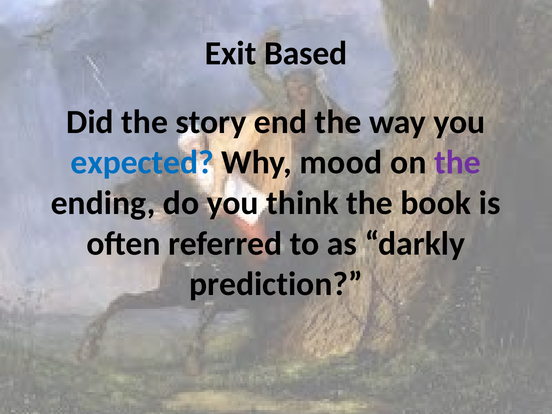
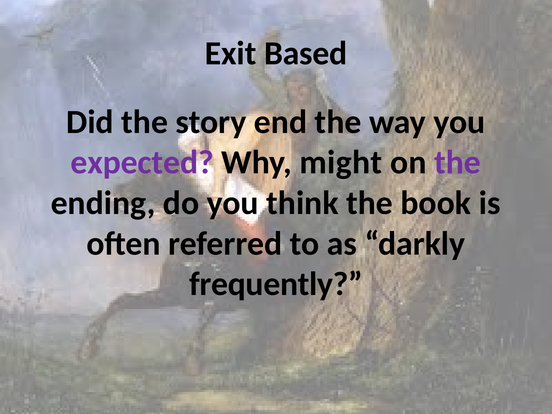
expected colour: blue -> purple (142, 163)
mood: mood -> might (341, 163)
prediction: prediction -> frequently (276, 284)
